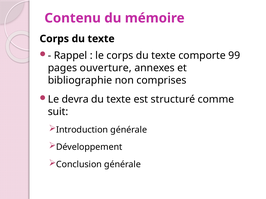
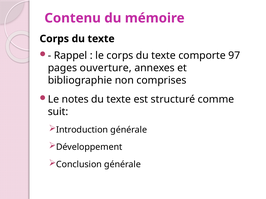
99: 99 -> 97 (234, 56)
devra: devra -> notes (75, 100)
